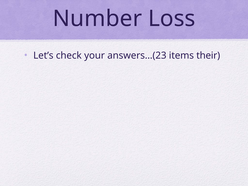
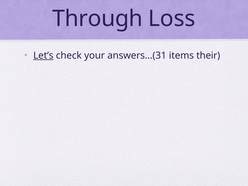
Number: Number -> Through (98, 19)
Let’s underline: none -> present (43, 55)
answers…(23: answers…(23 -> answers…(31 (137, 55)
